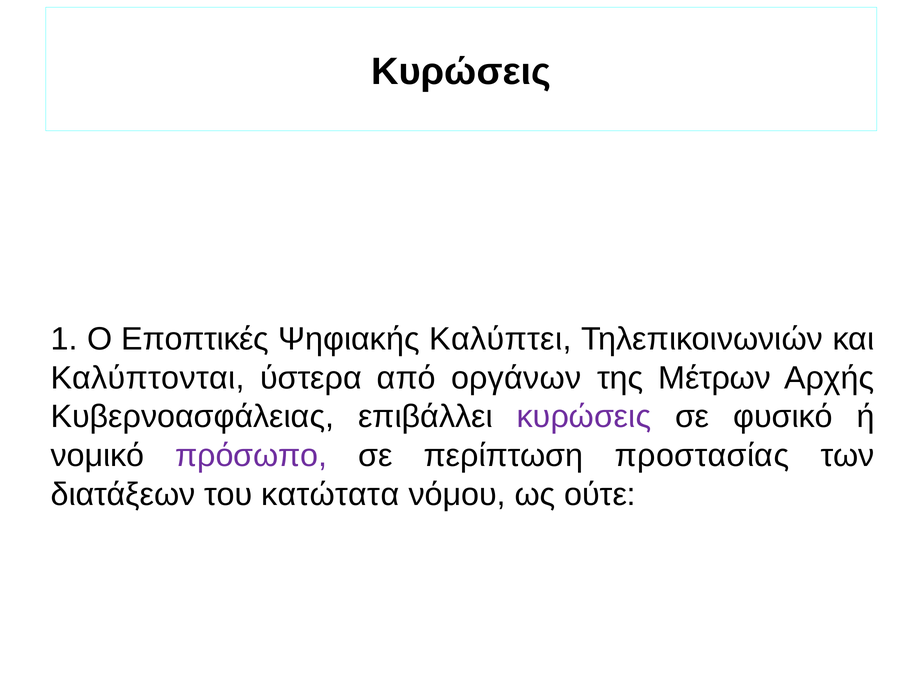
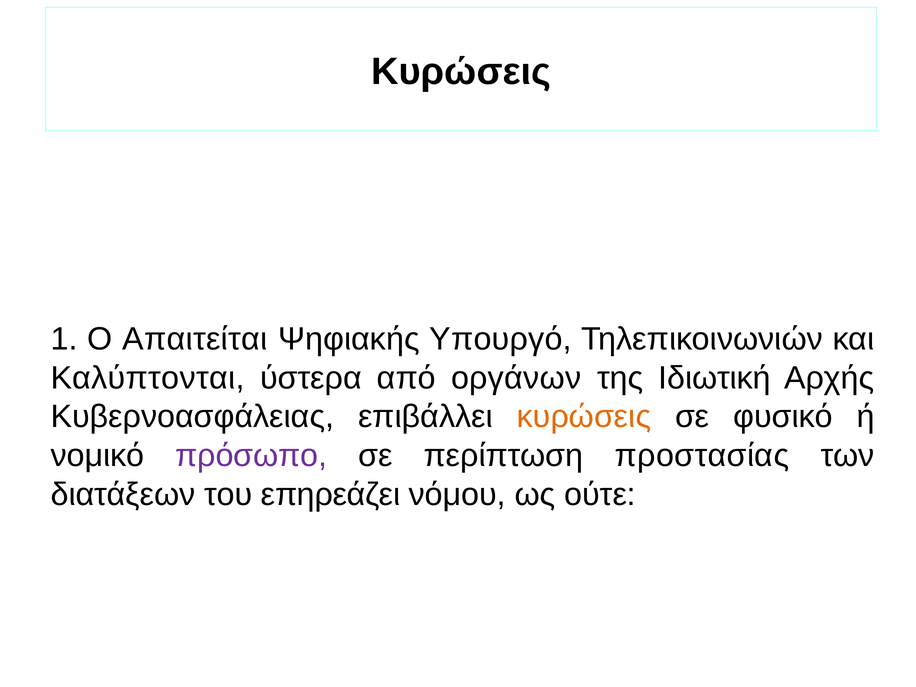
Εποπτικές: Εποπτικές -> Απαιτείται (195, 339)
Καλύπτει: Καλύπτει -> Υπουργό (501, 339)
Μέτρων: Μέτρων -> Ιδιωτική (715, 378)
κυρώσεις colour: purple -> orange (584, 417)
κατώτατα: κατώτατα -> επηρεάζει (331, 494)
